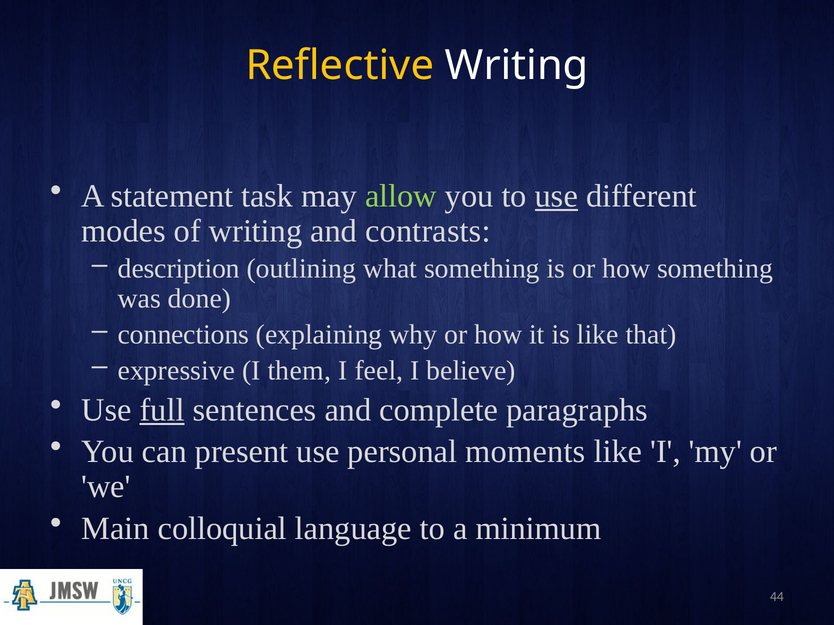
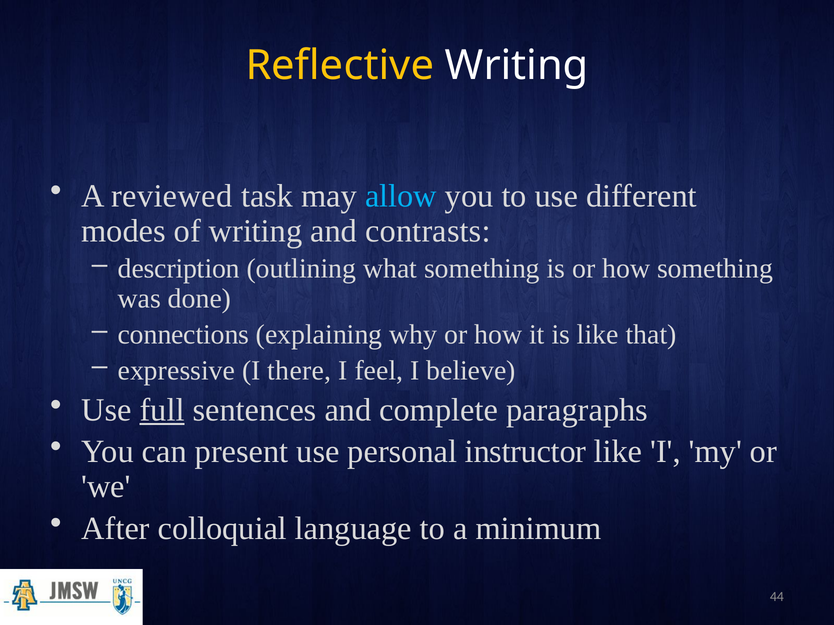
statement: statement -> reviewed (172, 196)
allow colour: light green -> light blue (401, 196)
use underline: present -> none (556, 196)
them: them -> there (299, 371)
moments: moments -> instructor (526, 452)
Main: Main -> After (115, 529)
